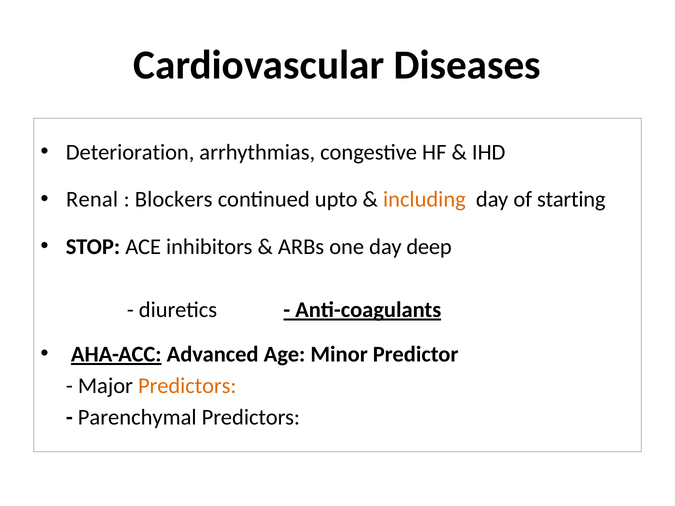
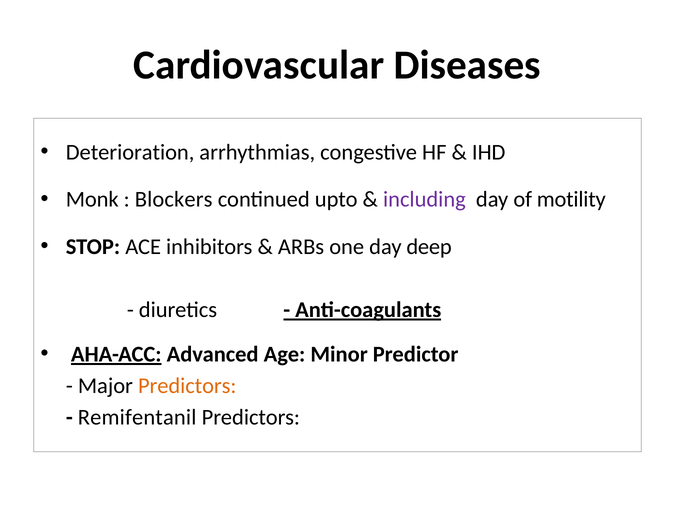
Renal: Renal -> Monk (92, 200)
including colour: orange -> purple (424, 200)
starting: starting -> motility (571, 200)
Parenchymal: Parenchymal -> Remifentanil (137, 417)
